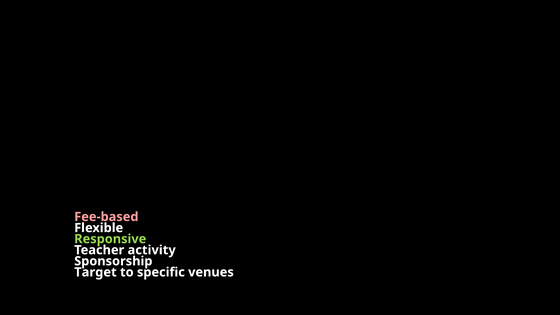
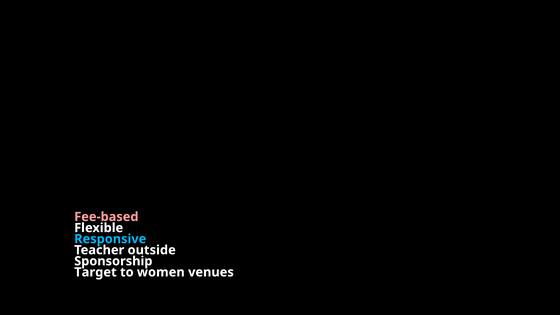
Responsive colour: light green -> light blue (110, 239)
activity: activity -> outside (152, 250)
specific: specific -> women (161, 272)
